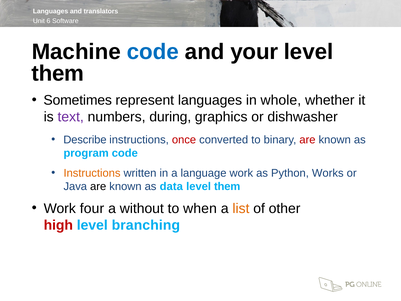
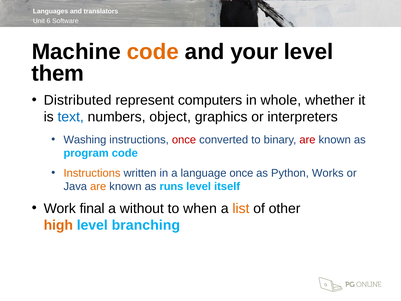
code colour: blue -> orange (153, 52)
Sometimes: Sometimes -> Distributed (78, 100)
represent languages: languages -> computers (210, 100)
text colour: purple -> blue (71, 117)
during: during -> object (170, 117)
dishwasher: dishwasher -> interpreters (303, 117)
Describe: Describe -> Washing (85, 140)
language work: work -> once (241, 173)
are colour: black -> orange (98, 186)
data: data -> runs (171, 186)
them: them -> itself (227, 186)
four: four -> final (92, 208)
high colour: red -> orange (58, 225)
